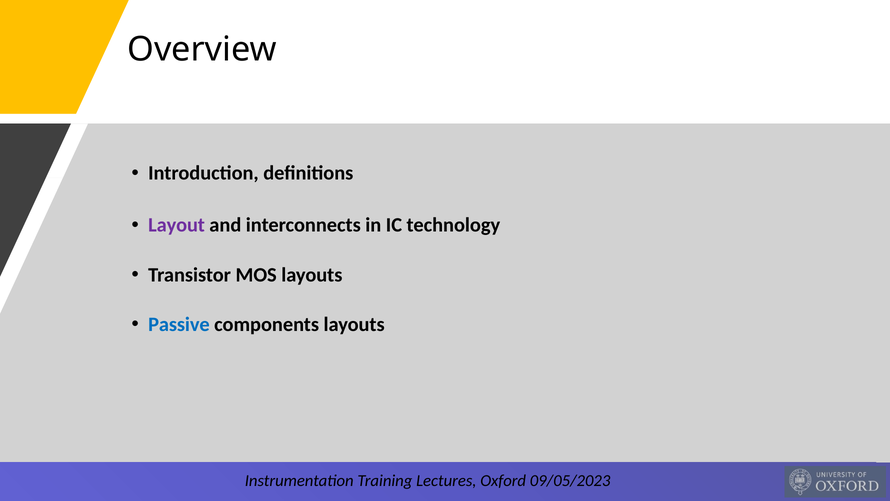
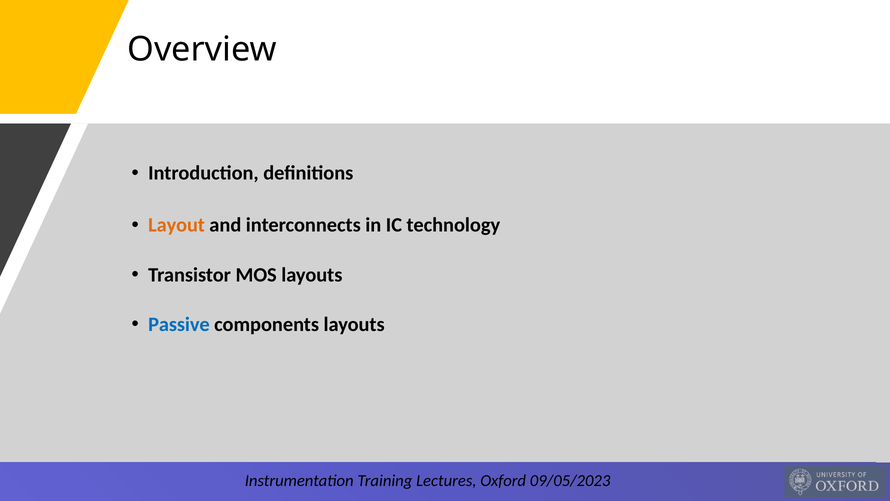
Layout colour: purple -> orange (177, 225)
